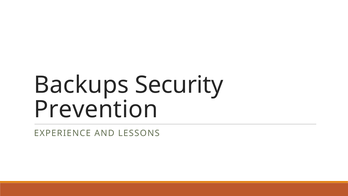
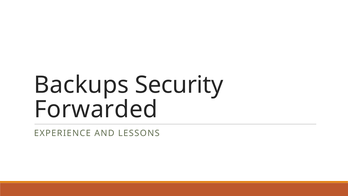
Prevention: Prevention -> Forwarded (96, 109)
